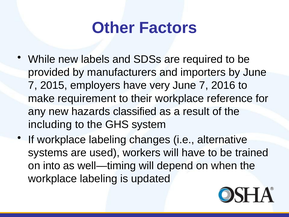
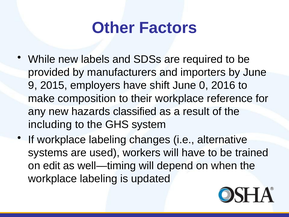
7: 7 -> 9 (33, 85)
very: very -> shift (160, 85)
7: 7 -> 0 (204, 85)
requirement: requirement -> composition (87, 98)
into: into -> edit (52, 166)
